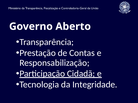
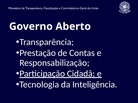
Integridade: Integridade -> Inteligência (95, 85)
